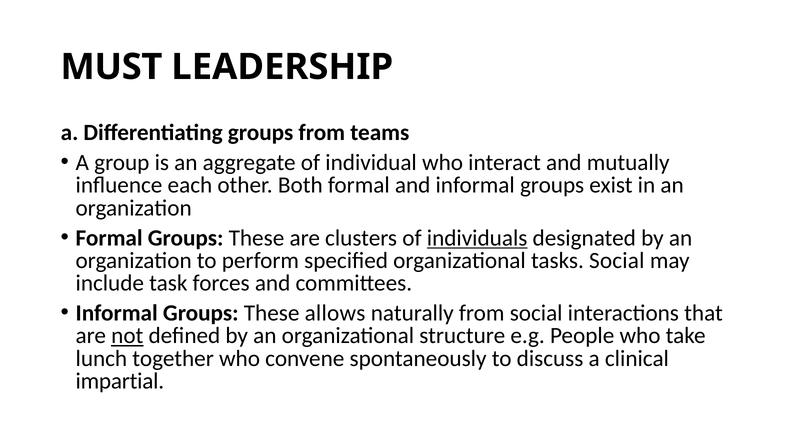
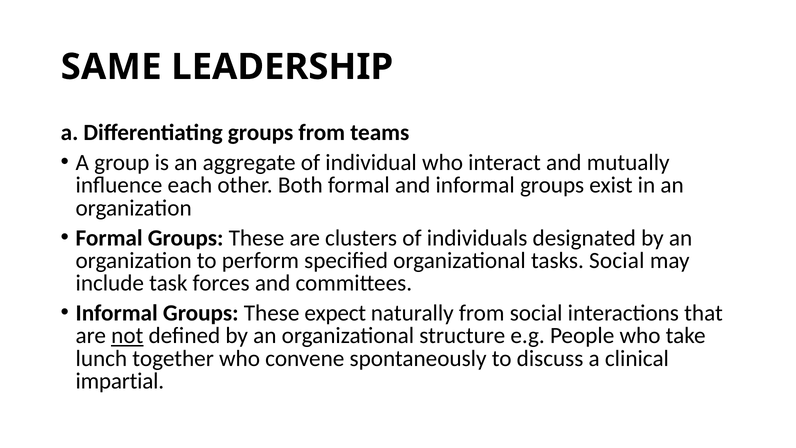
MUST: MUST -> SAME (111, 67)
individuals underline: present -> none (477, 238)
allows: allows -> expect (335, 313)
